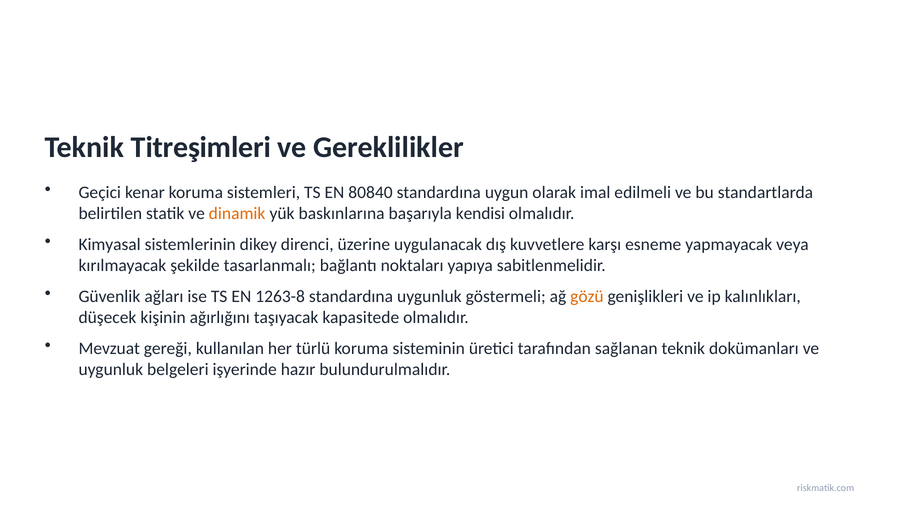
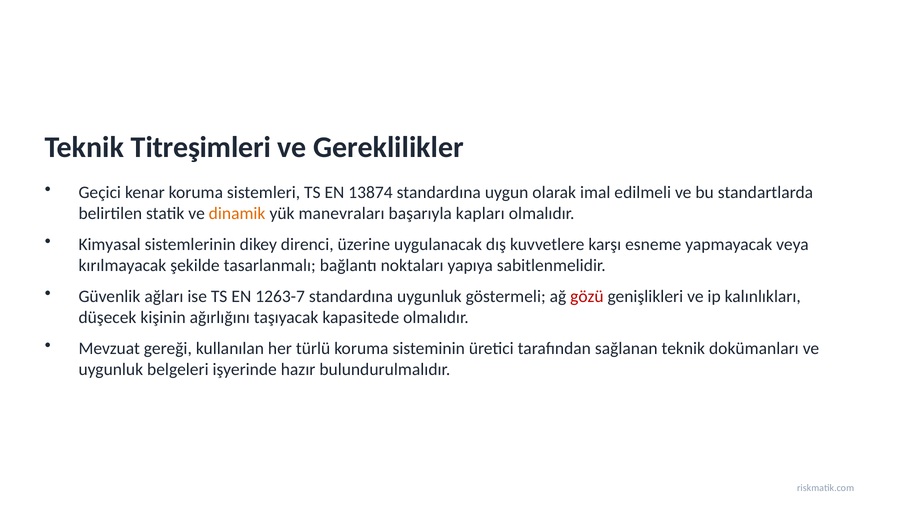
80840: 80840 -> 13874 (371, 192)
baskınlarına: baskınlarına -> manevraları (342, 213)
kendisi: kendisi -> kapları (480, 213)
1263-8: 1263-8 -> 1263-7 (280, 296)
gözü colour: orange -> red (587, 296)
